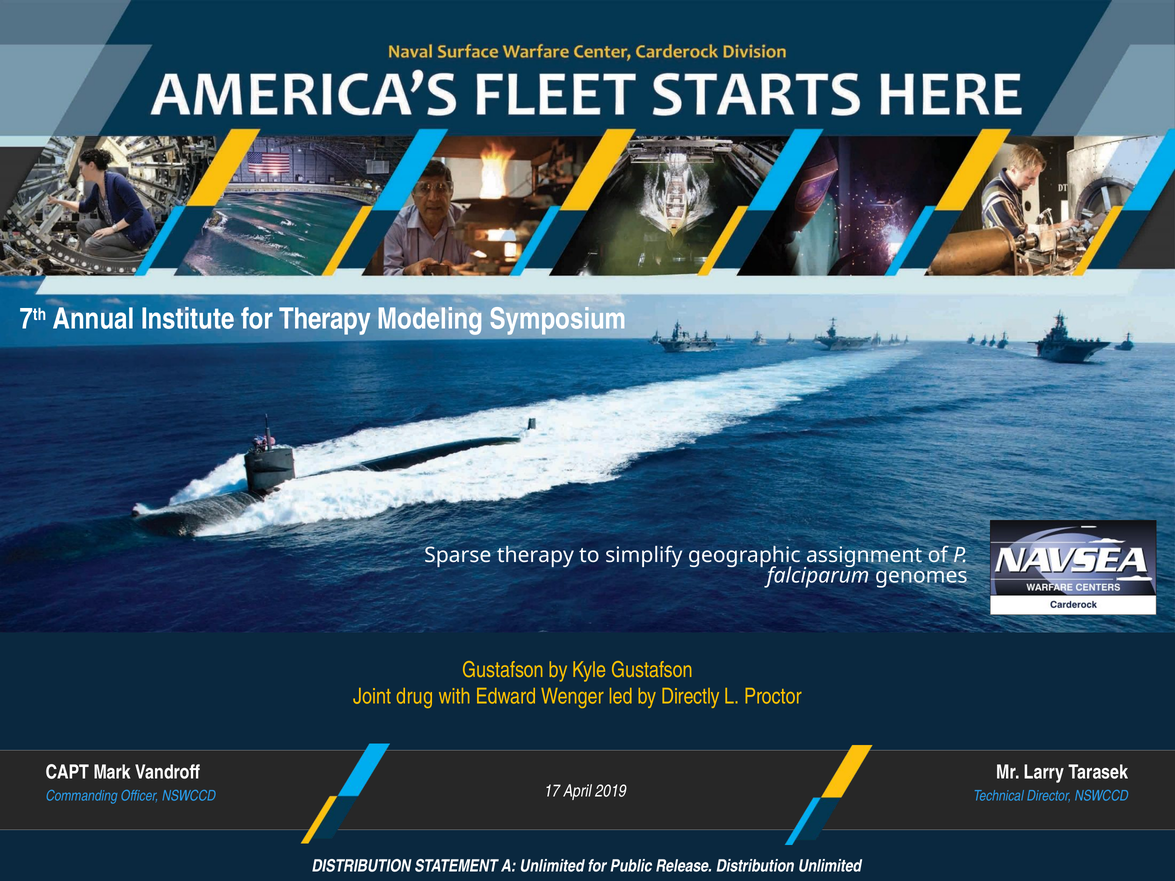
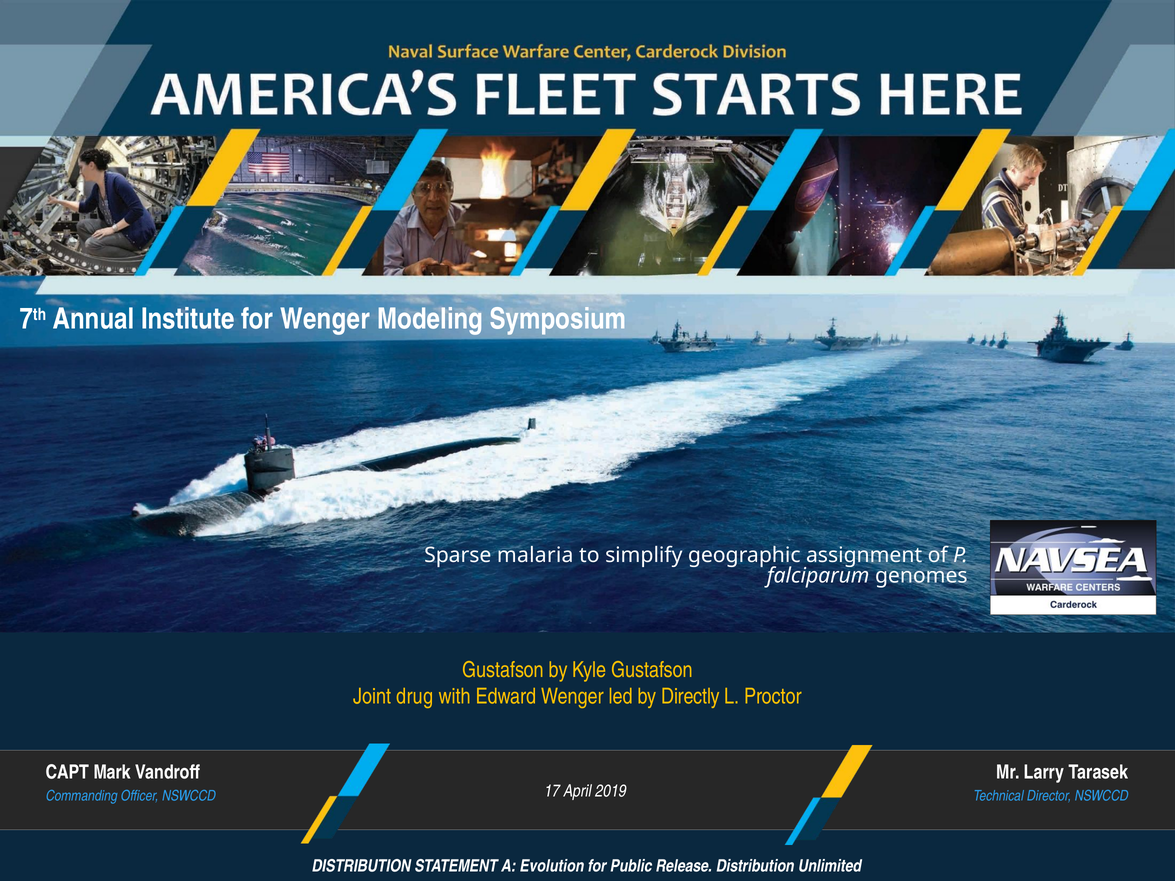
for Therapy: Therapy -> Wenger (325, 319)
Sparse therapy: therapy -> malaria (535, 555)
A Unlimited: Unlimited -> Evolution (552, 866)
